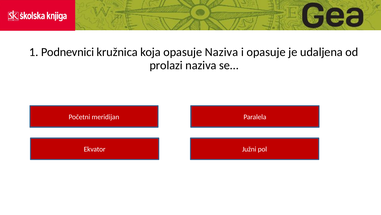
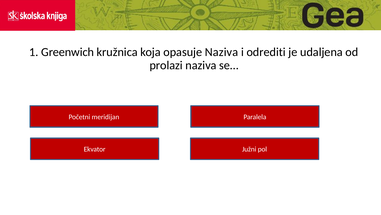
Podnevnici: Podnevnici -> Greenwich (68, 52)
i opasuje: opasuje -> odrediti (266, 52)
